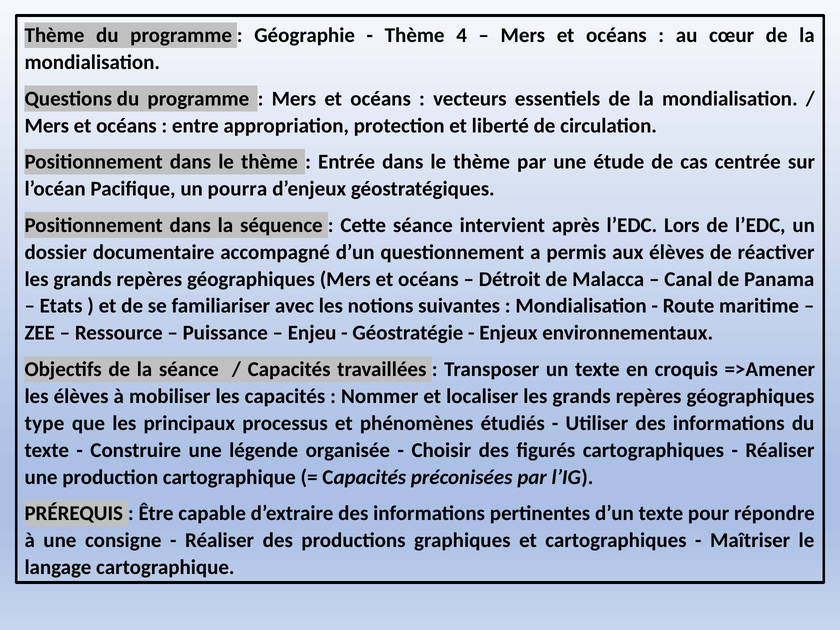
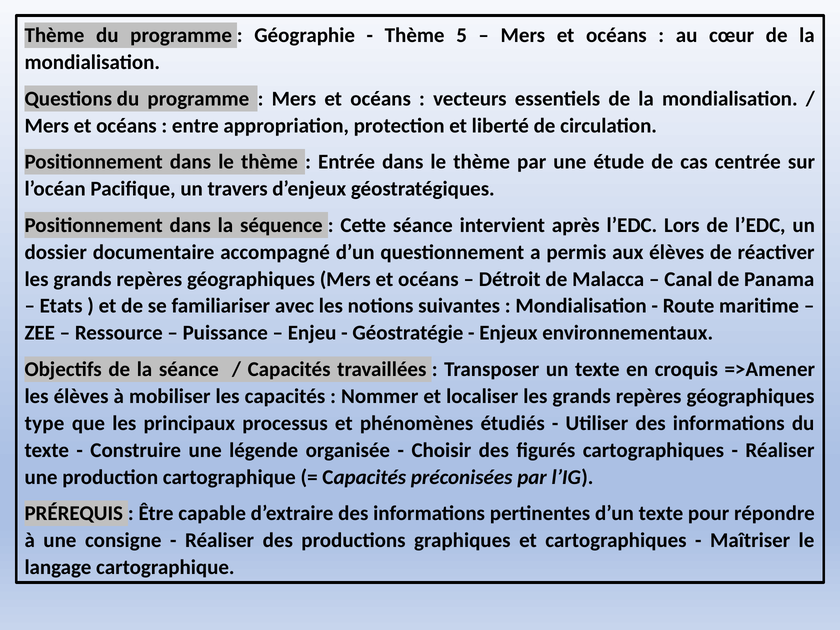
4: 4 -> 5 (462, 36)
pourra: pourra -> travers (238, 189)
